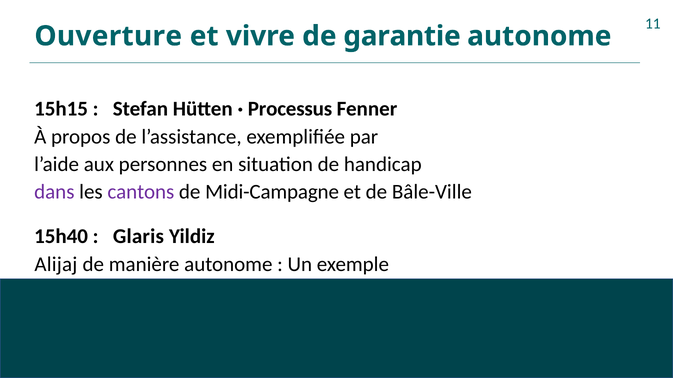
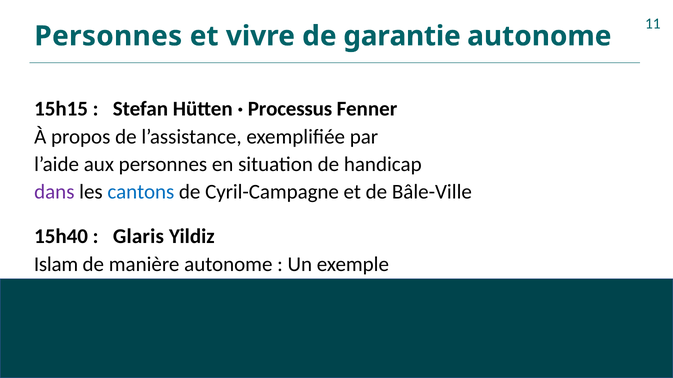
Ouverture: Ouverture -> Personnes (108, 36)
cantons colour: purple -> blue (141, 192)
Midi-Campagne: Midi-Campagne -> Cyril-Campagne (272, 192)
Alijaj: Alijaj -> Islam (56, 265)
